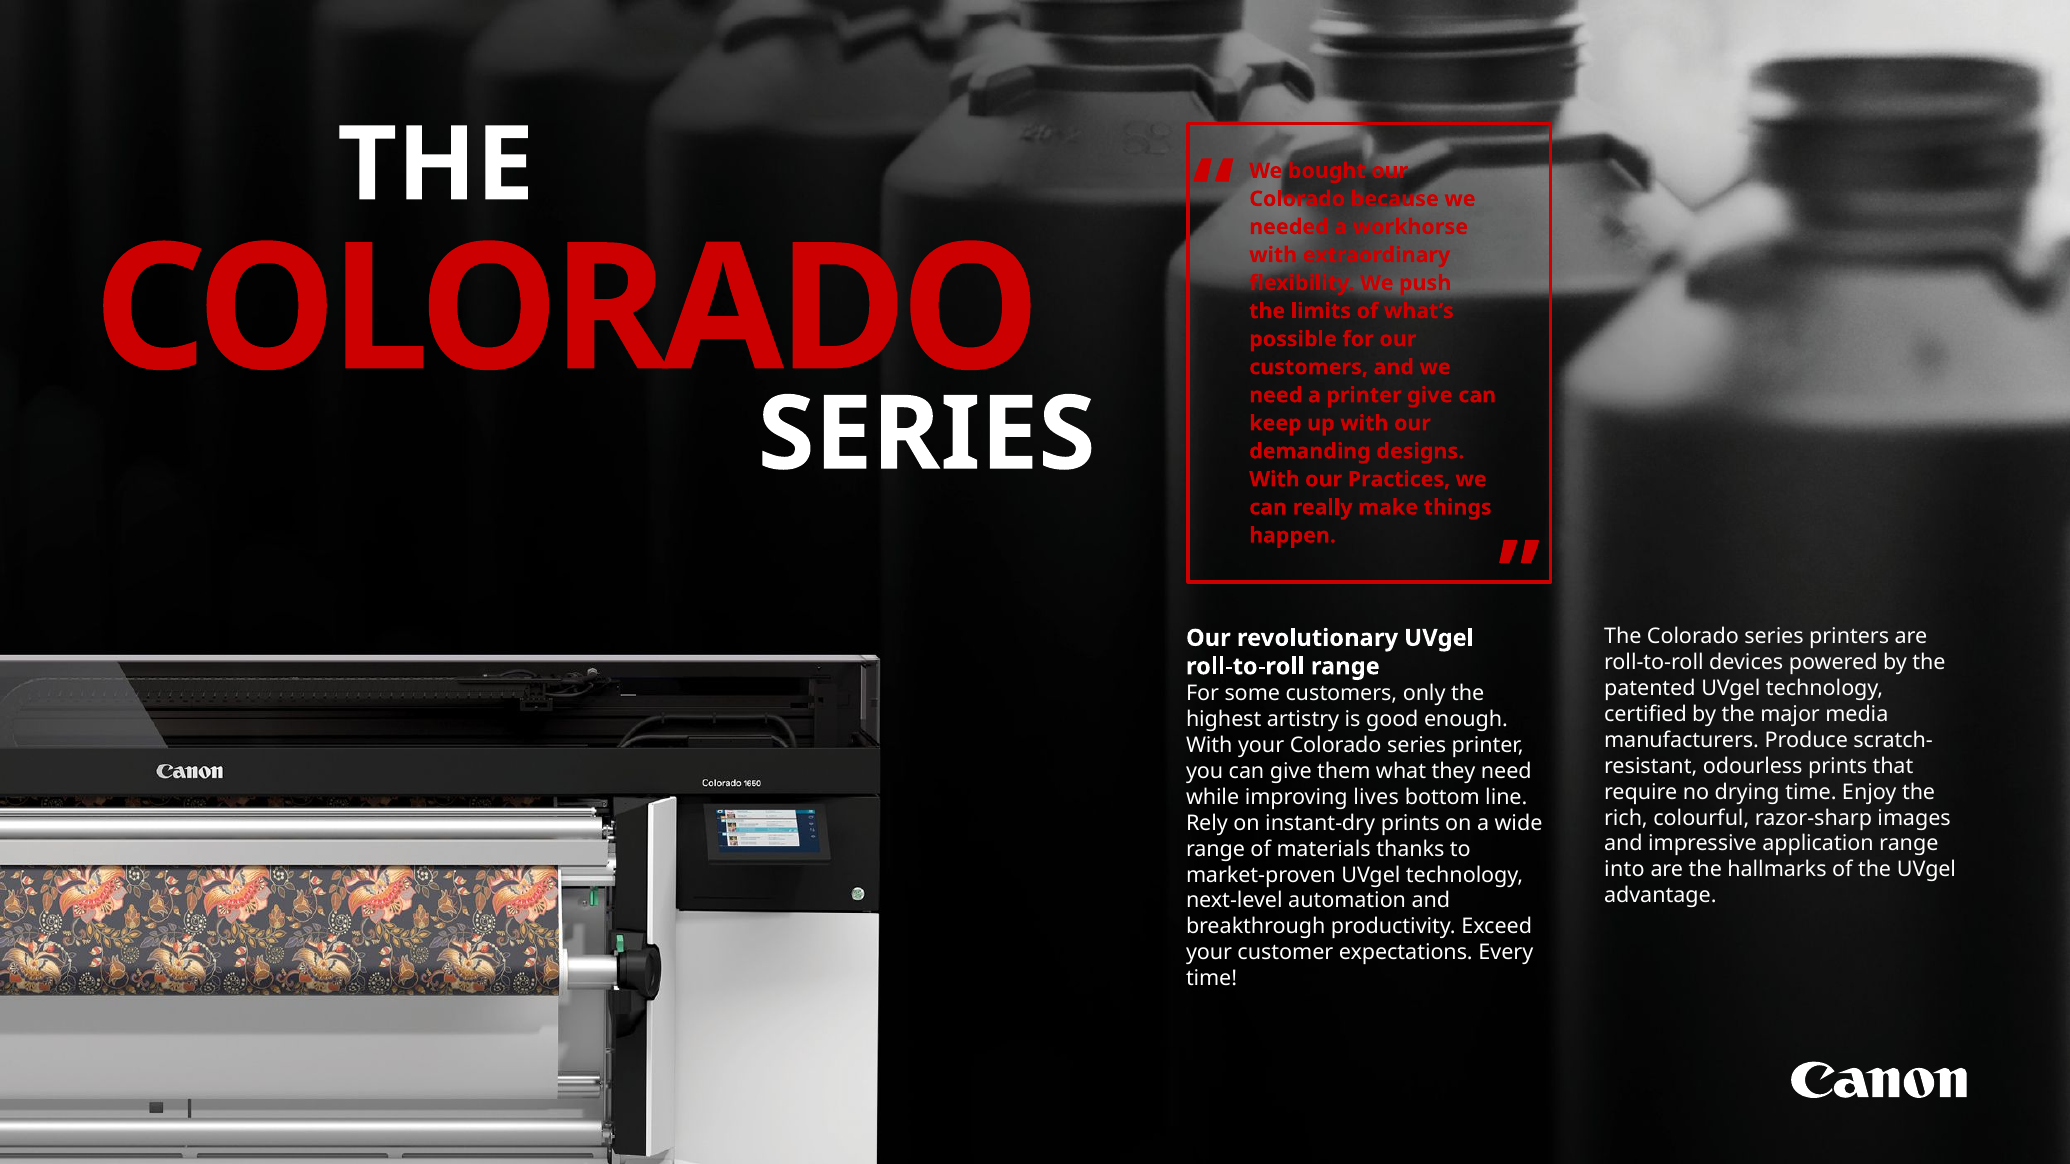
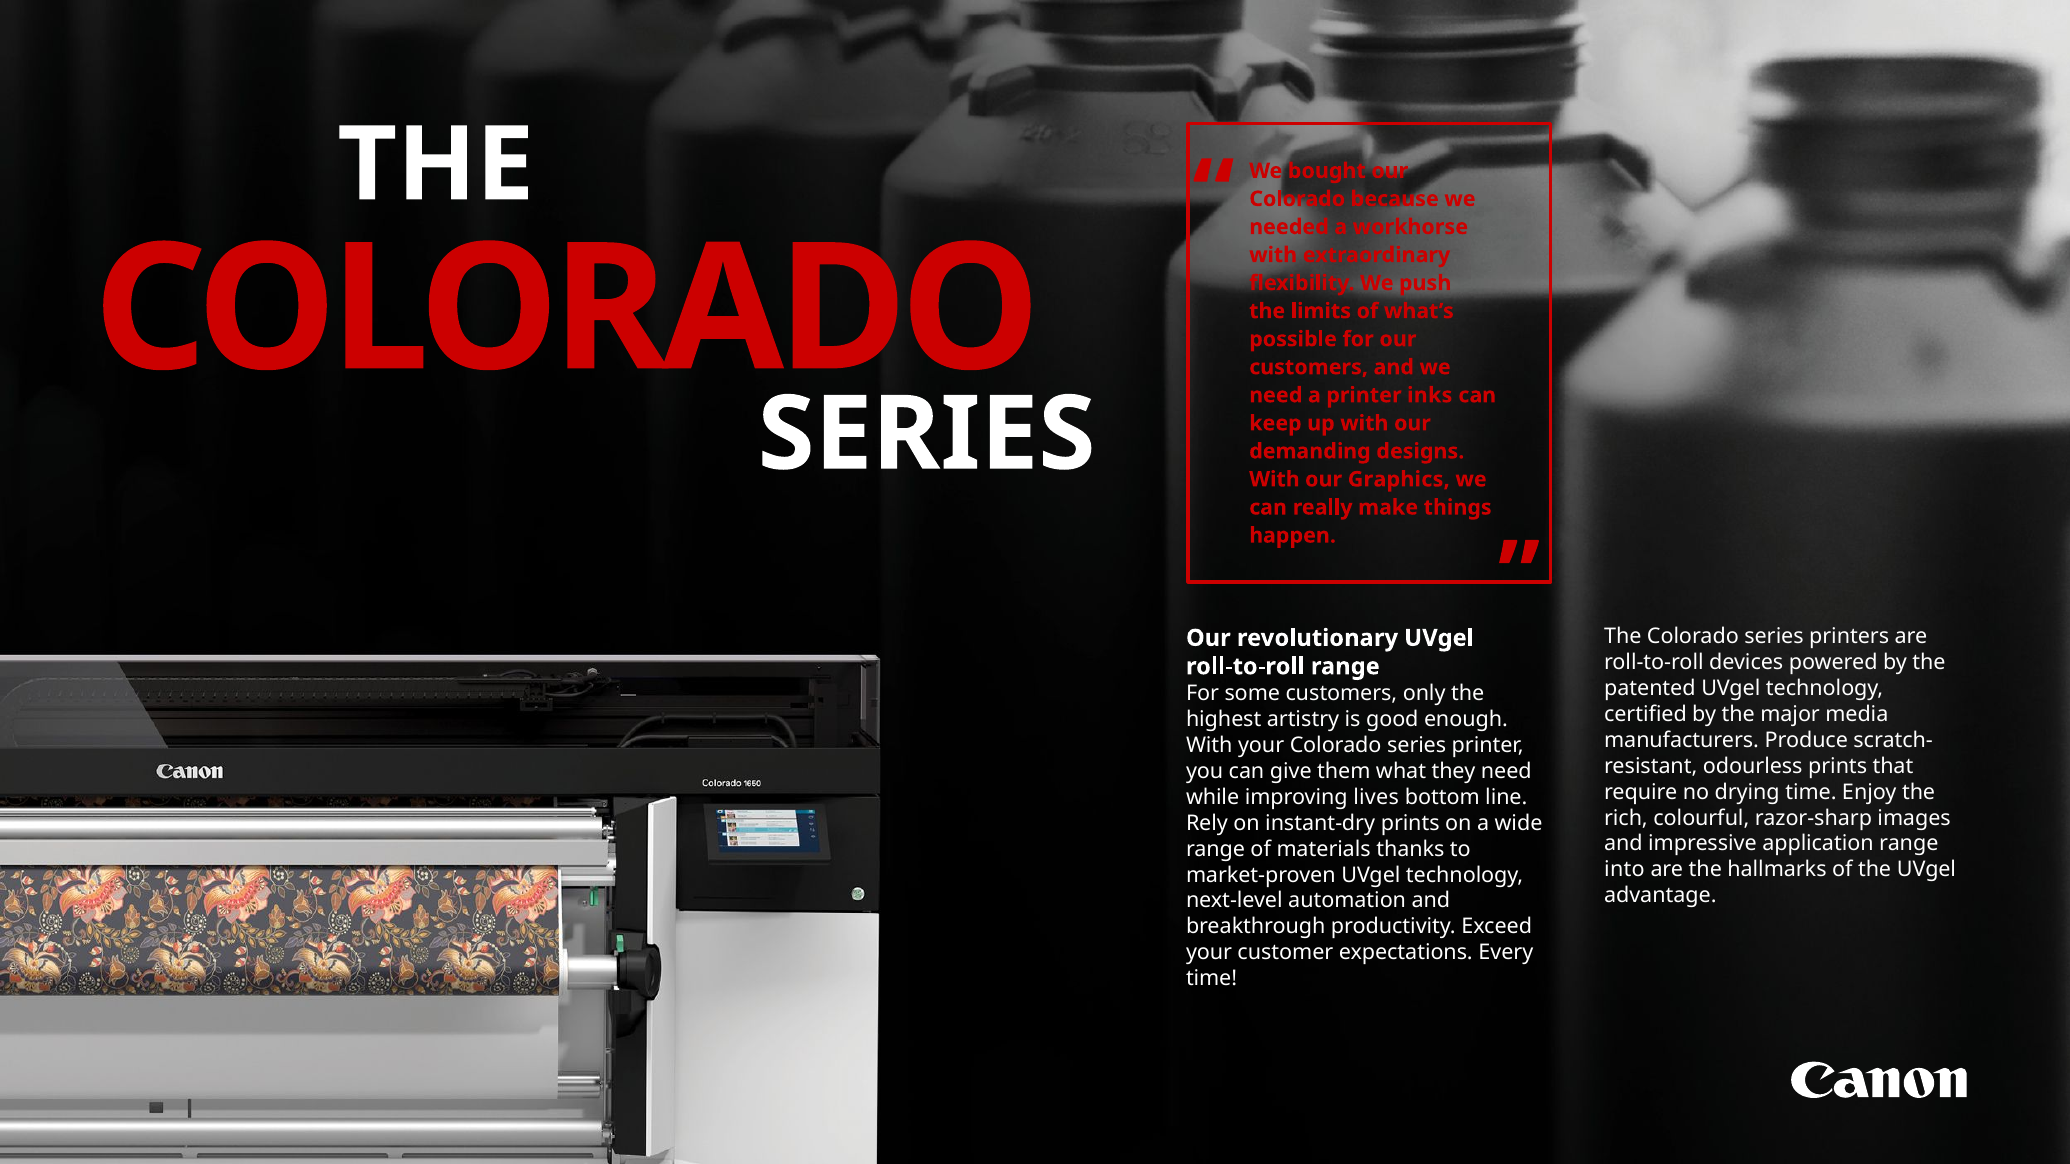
printer give: give -> inks (1430, 395)
Practices: Practices -> Graphics (1399, 480)
